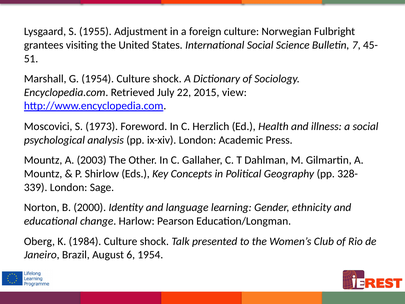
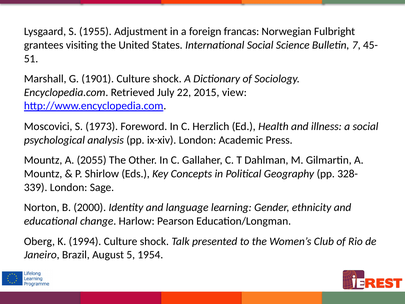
foreign culture: culture -> francas (242, 32)
G 1954: 1954 -> 1901 (98, 79)
2003: 2003 -> 2055 (92, 160)
1984: 1984 -> 1994 (85, 241)
6: 6 -> 5 (131, 255)
